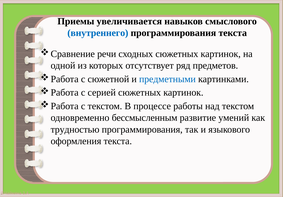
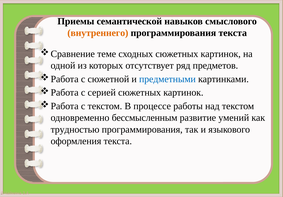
увеличивается: увеличивается -> семантической (129, 21)
внутреннего colour: blue -> orange (98, 33)
речи: речи -> теме (107, 54)
